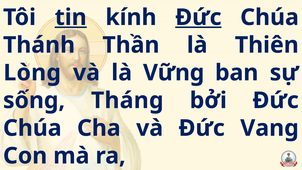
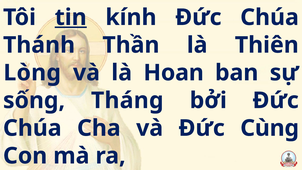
Đức underline: present -> none (198, 17)
Vững: Vững -> Hoan (174, 73)
Vang: Vang -> Cùng (270, 128)
